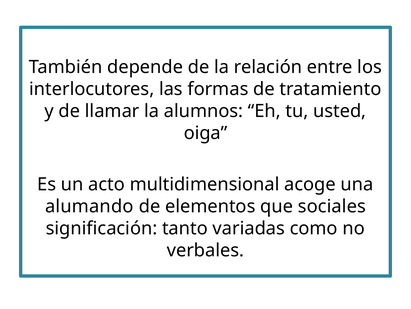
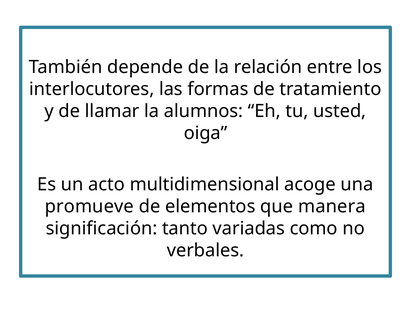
alumando: alumando -> promueve (89, 206)
sociales: sociales -> manera (332, 206)
